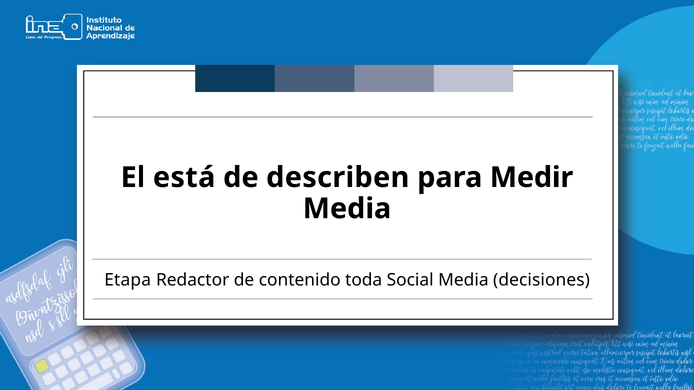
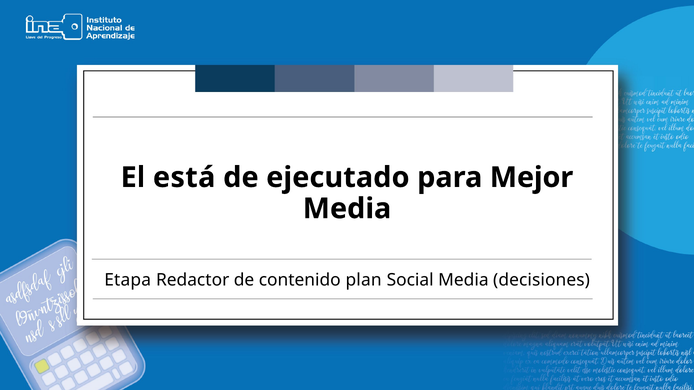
describen: describen -> ejecutado (338, 178)
Medir: Medir -> Mejor (532, 178)
toda: toda -> plan (364, 280)
